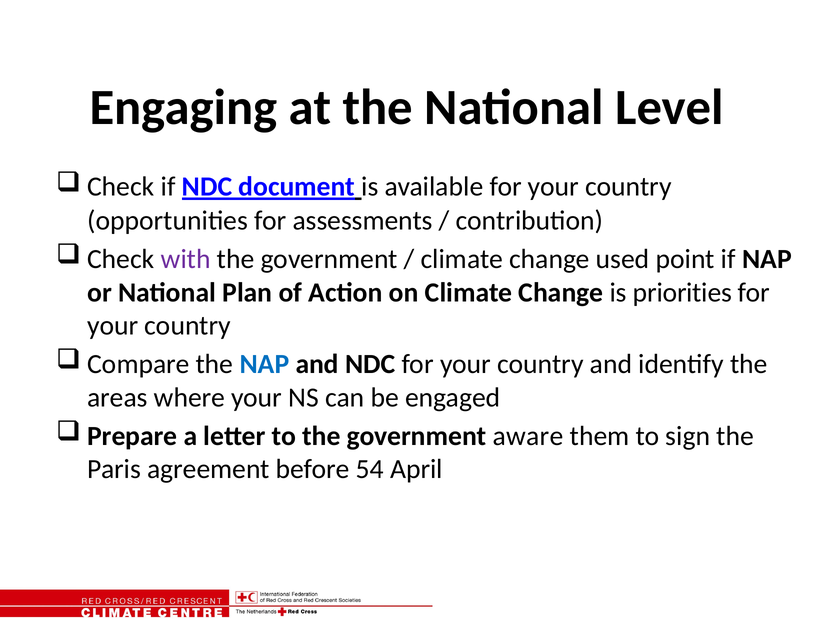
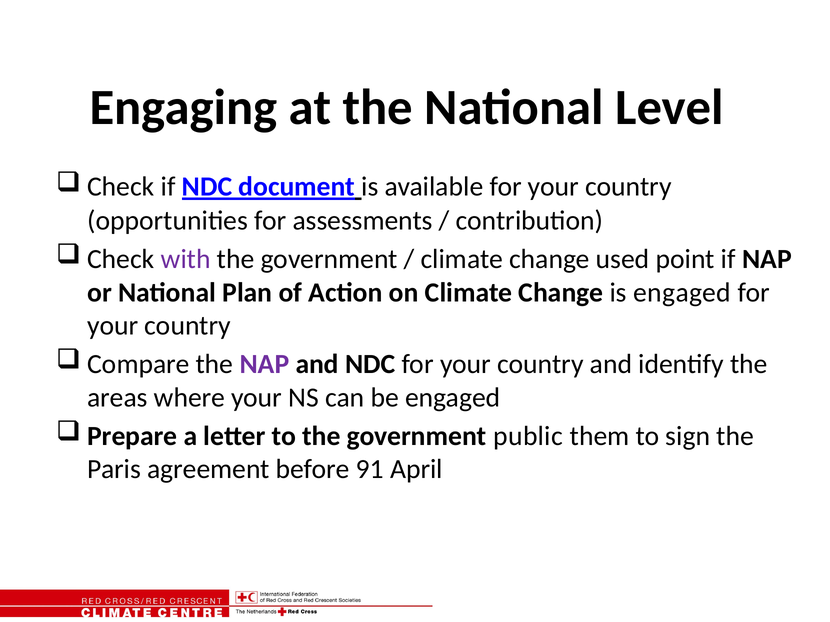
is priorities: priorities -> engaged (682, 293)
NAP colour: blue -> purple (264, 365)
aware: aware -> public (528, 436)
54: 54 -> 91 (370, 470)
